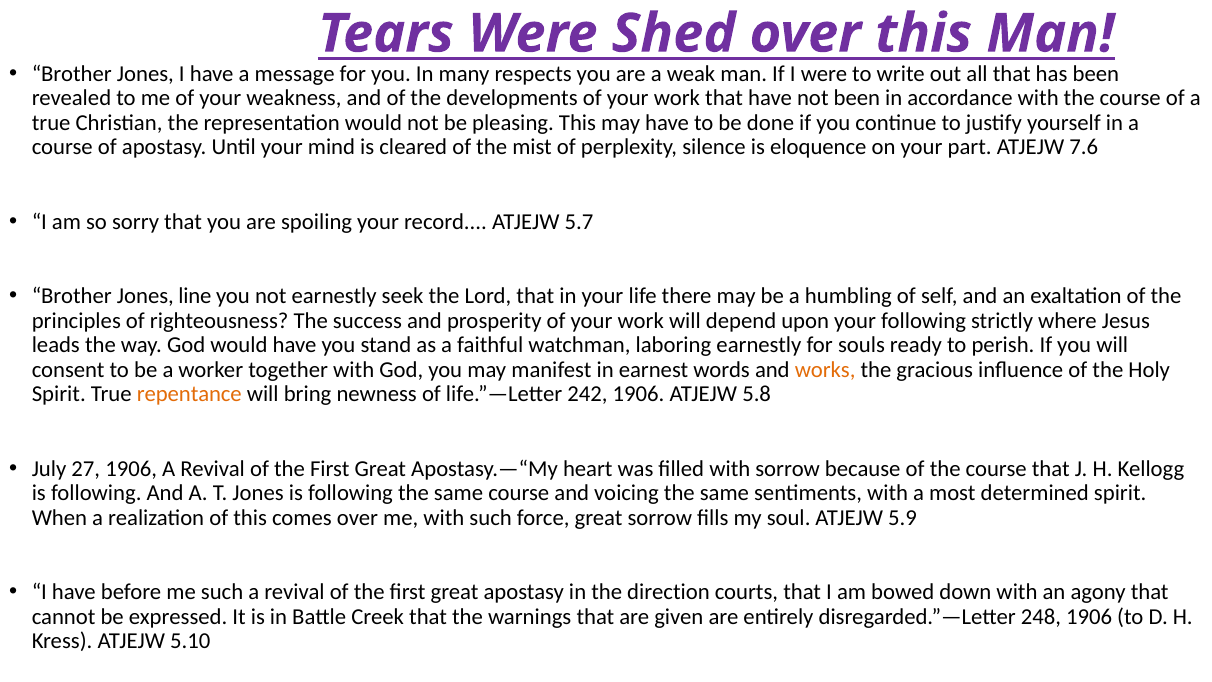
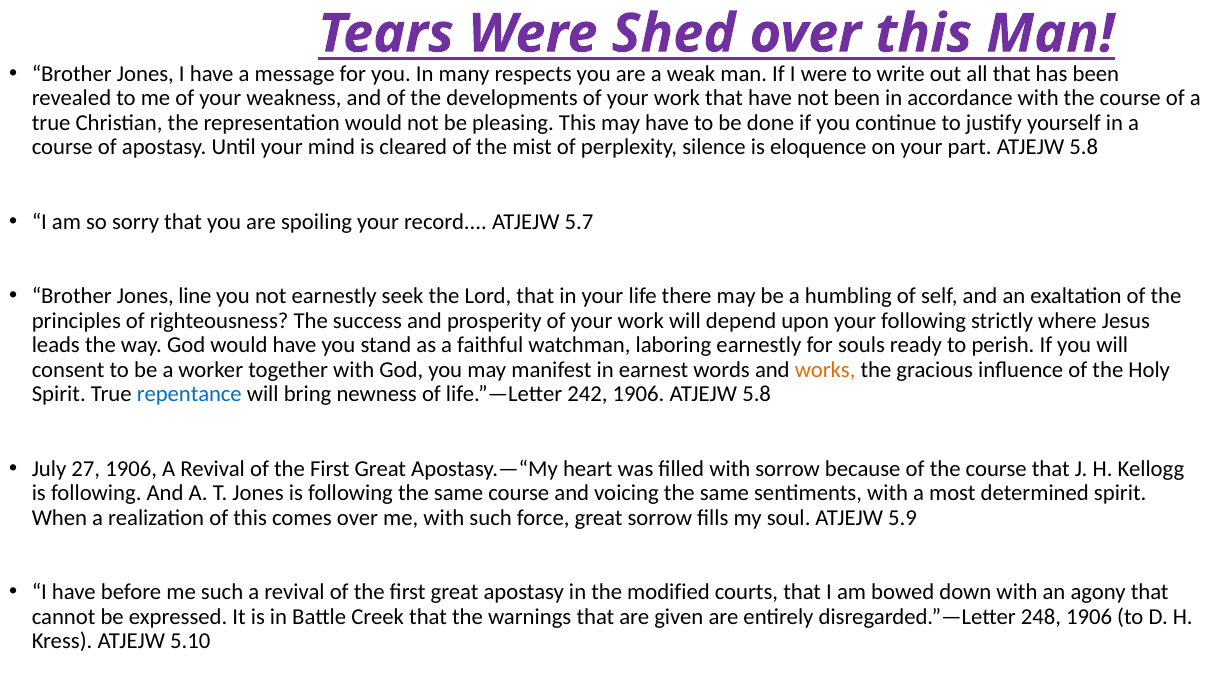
part ATJEJW 7.6: 7.6 -> 5.8 (1084, 147)
repentance colour: orange -> blue (189, 394)
direction: direction -> modified (668, 592)
